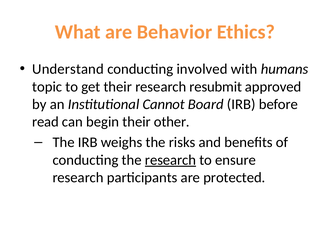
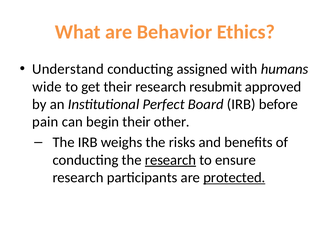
involved: involved -> assigned (202, 69)
topic: topic -> wide (47, 87)
Cannot: Cannot -> Perfect (164, 104)
read: read -> pain (45, 122)
protected underline: none -> present (234, 178)
